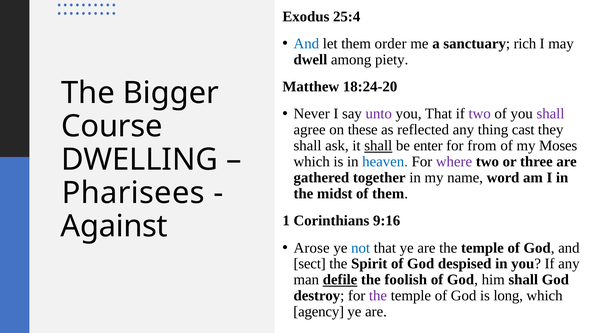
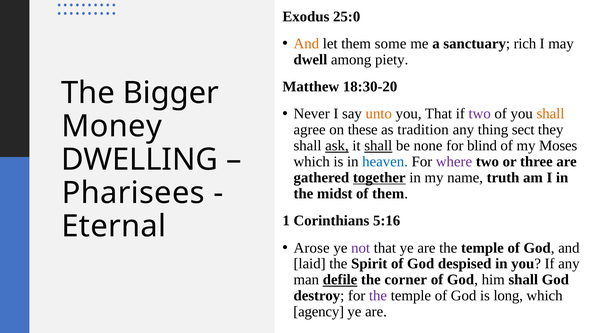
25:4: 25:4 -> 25:0 (347, 17)
And colour: blue -> orange (306, 44)
order: order -> some (391, 44)
18:24-20: 18:24-20 -> 18:30-20 (370, 87)
unto colour: purple -> orange (379, 114)
shall colour: purple -> orange (550, 114)
Course: Course -> Money (112, 127)
reflected: reflected -> tradition (423, 130)
cast: cast -> sect (523, 130)
ask underline: none -> present (337, 146)
enter: enter -> none (428, 146)
from: from -> blind (482, 146)
together underline: none -> present (379, 178)
word: word -> truth (503, 178)
9:16: 9:16 -> 5:16 (387, 221)
Against: Against -> Eternal (114, 227)
not colour: blue -> purple (361, 248)
sect: sect -> laid (310, 264)
foolish: foolish -> corner (406, 280)
